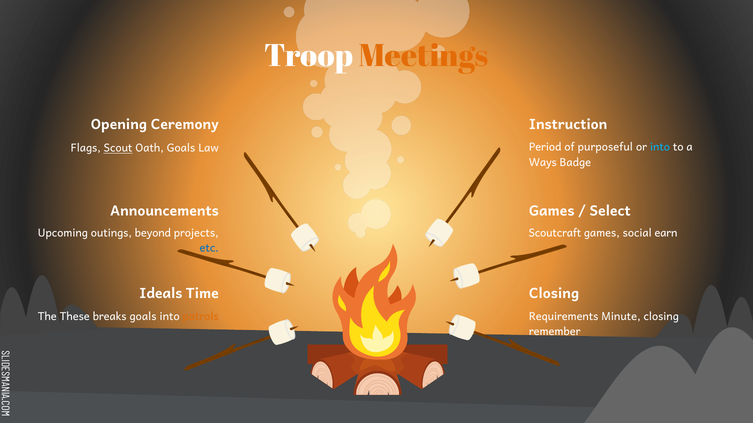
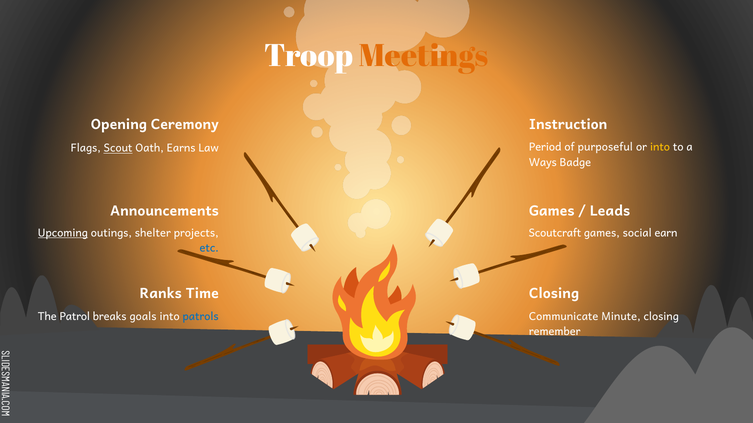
into colour: light blue -> yellow (660, 148)
Oath Goals: Goals -> Earns (181, 149)
Select: Select -> Leads (610, 211)
Upcoming underline: none -> present (63, 233)
beyond: beyond -> shelter (153, 233)
Ideals: Ideals -> Ranks (161, 294)
These: These -> Patrol (75, 317)
patrols colour: orange -> blue (201, 317)
Requirements: Requirements -> Communicate (564, 317)
